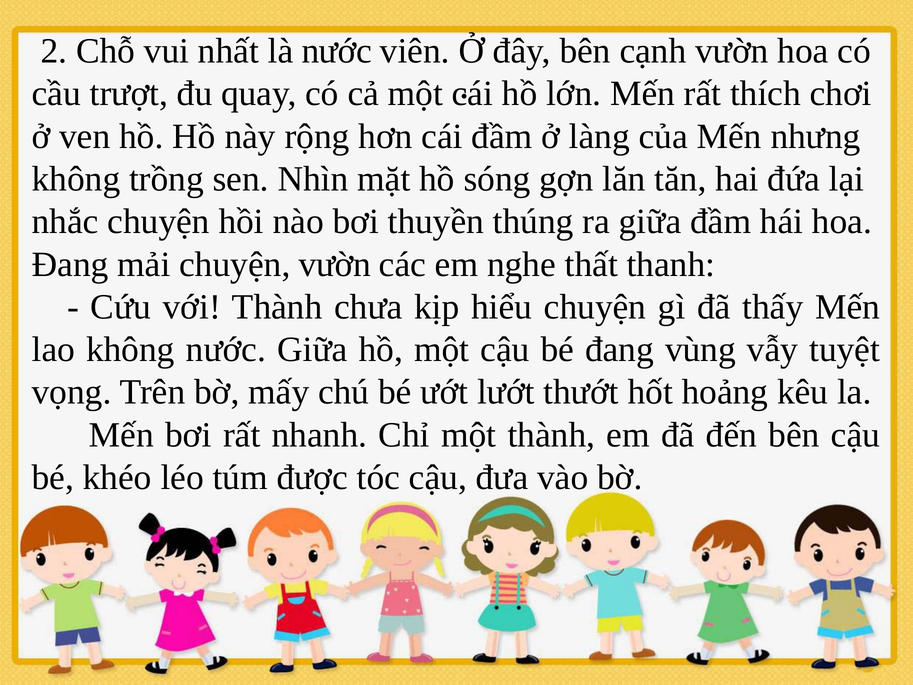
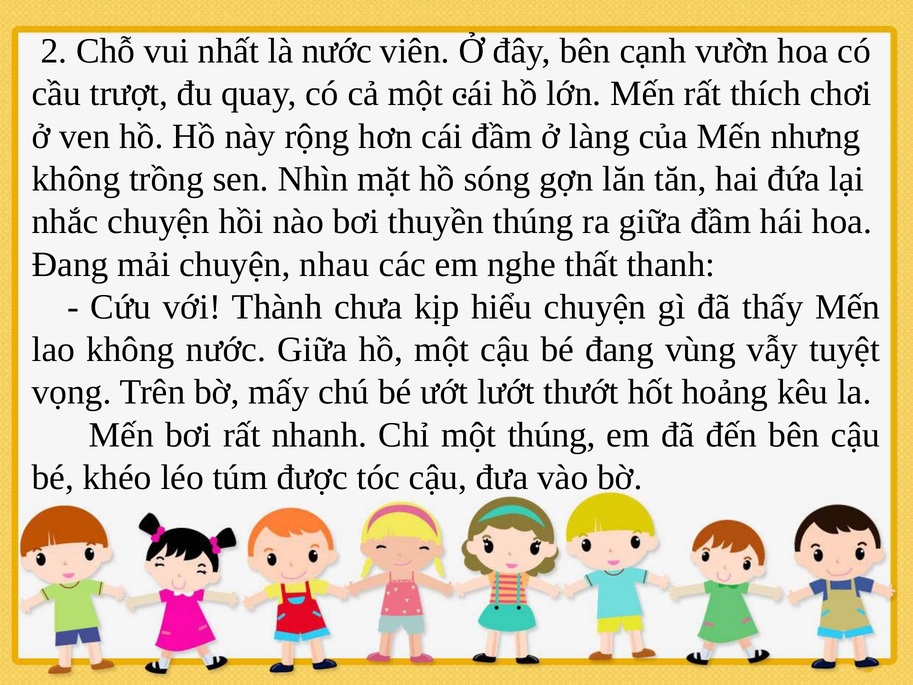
chuyện vườn: vườn -> nhau (334, 264)
một thành: thành -> thúng (551, 435)
